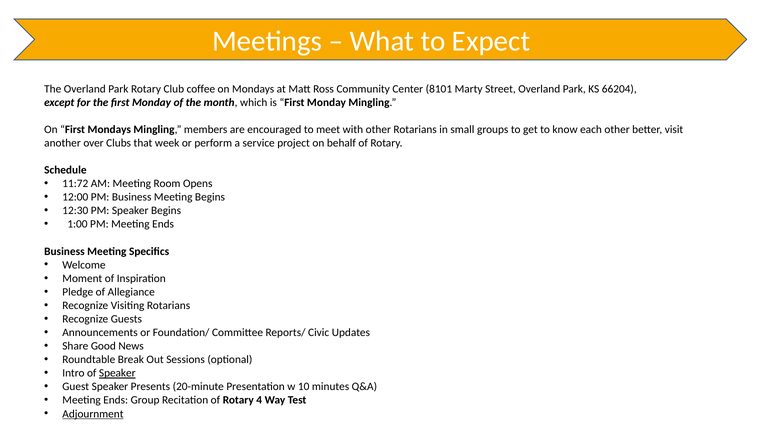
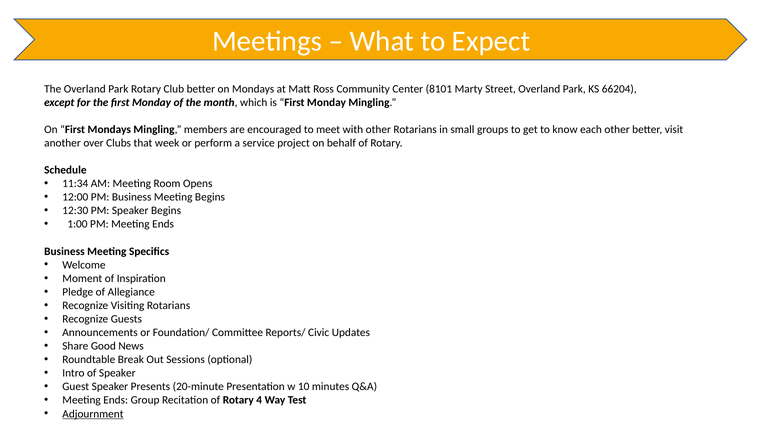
Club coffee: coffee -> better (201, 89)
11:72: 11:72 -> 11:34 (75, 184)
Speaker underline: present -> none (117, 374)
